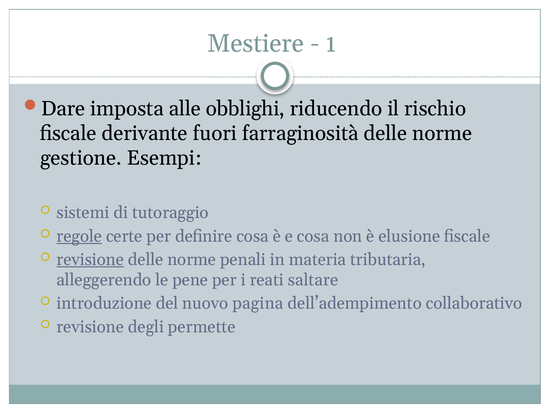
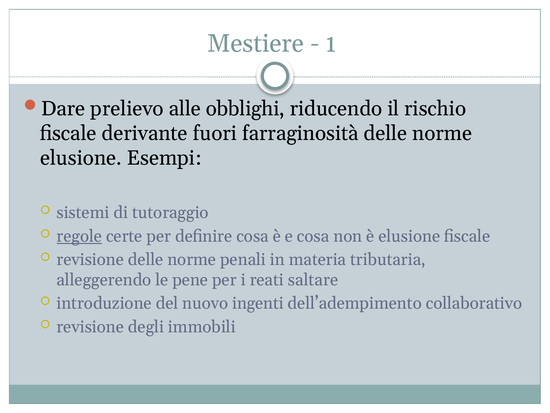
imposta: imposta -> prelievo (127, 108)
gestione: gestione -> elusione (81, 158)
revisione underline: present -> none (90, 259)
pagina: pagina -> ingenti (258, 303)
permette: permette -> immobili (202, 326)
